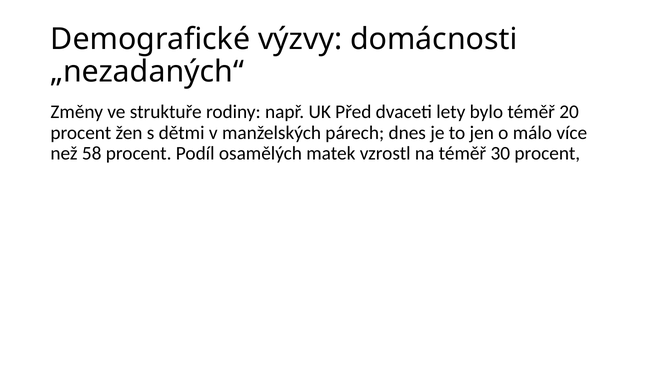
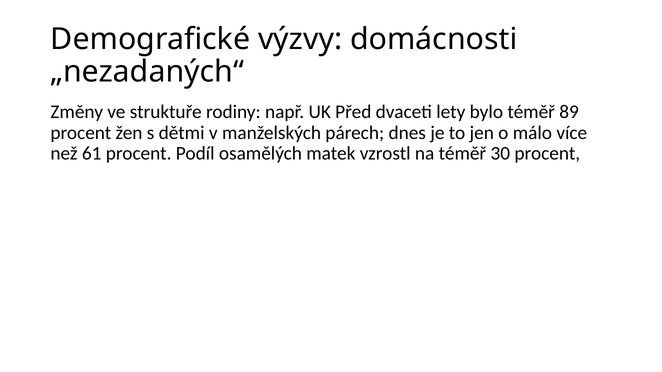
20: 20 -> 89 (569, 112)
58: 58 -> 61 (92, 154)
